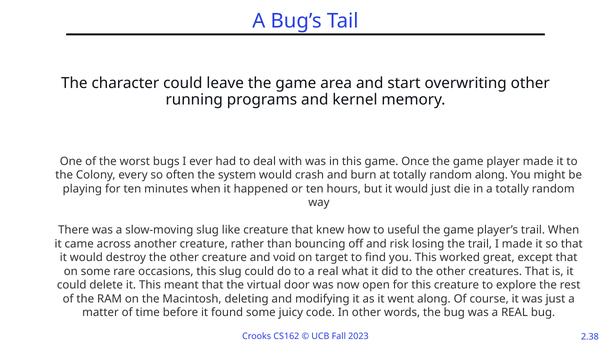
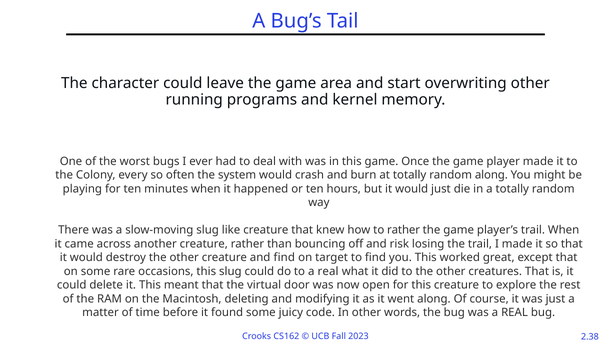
to useful: useful -> rather (404, 230)
and void: void -> find (284, 257)
